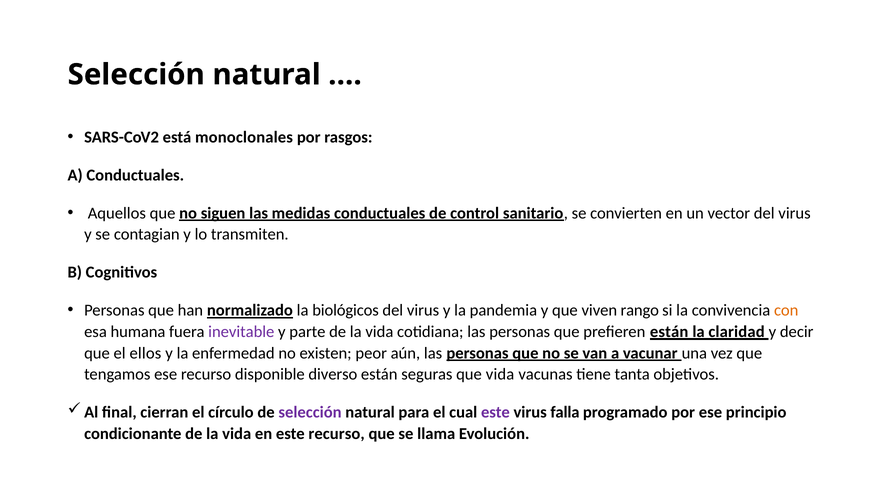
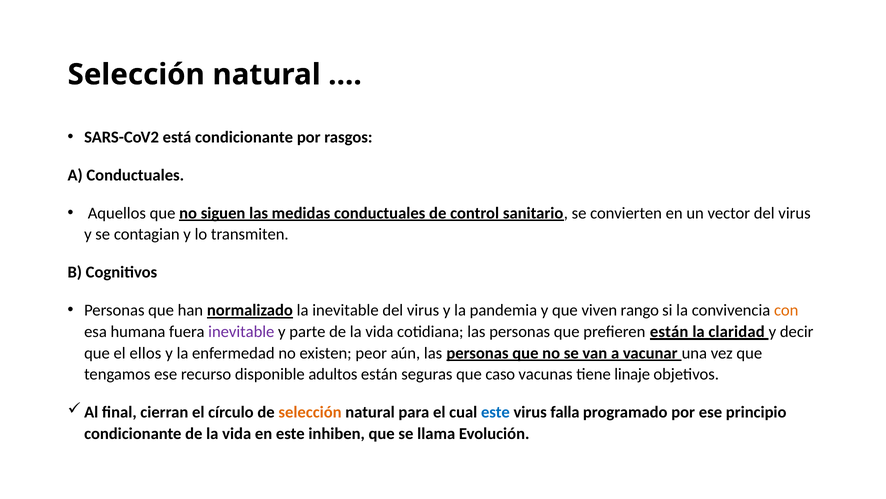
está monoclonales: monoclonales -> condicionante (244, 137)
la biológicos: biológicos -> inevitable (345, 310)
diverso: diverso -> adultos (333, 374)
que vida: vida -> caso (500, 374)
tanta: tanta -> linaje (632, 374)
selección colour: purple -> orange (310, 412)
este colour: purple -> blue (495, 412)
este recurso: recurso -> inhiben (337, 433)
